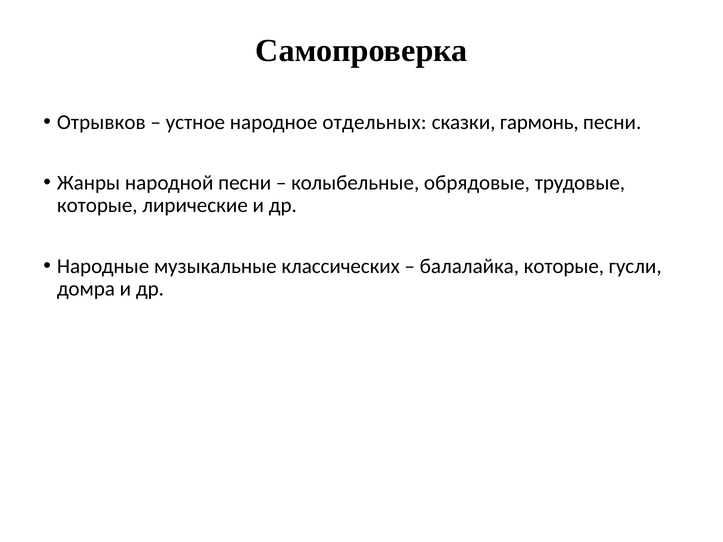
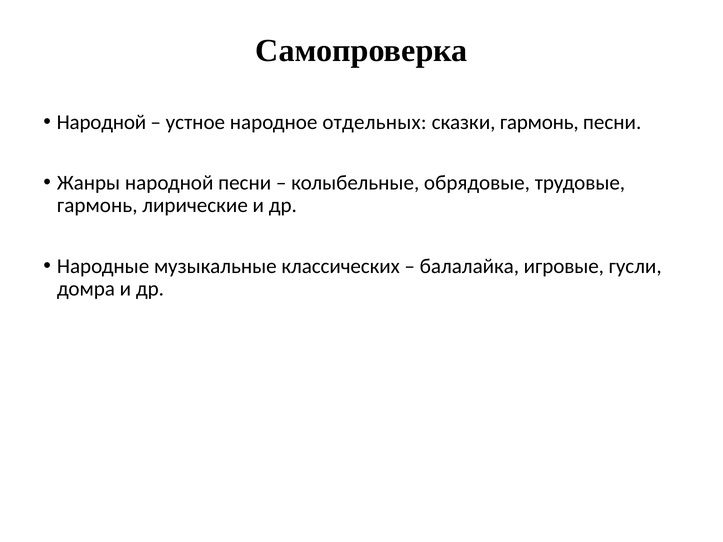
Отрывков: Отрывков -> Народной (101, 122)
которые: которые -> гармонь (97, 206)
балалайка которые: которые -> игровые (564, 266)
